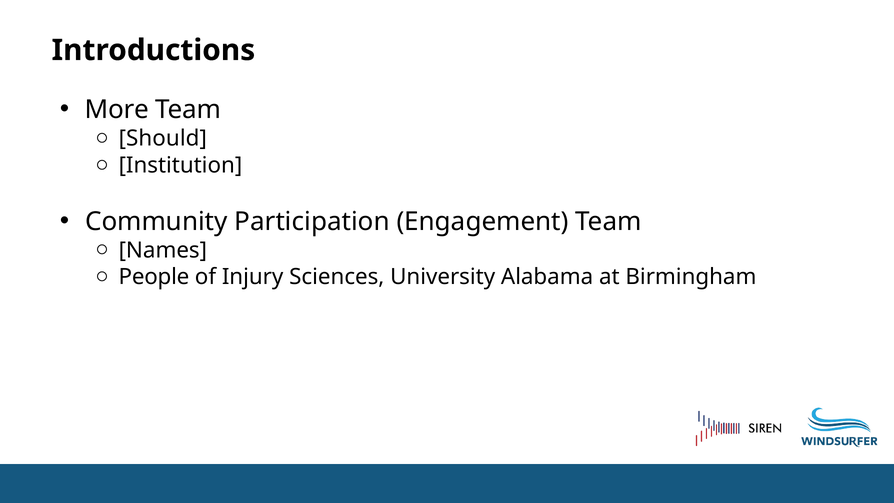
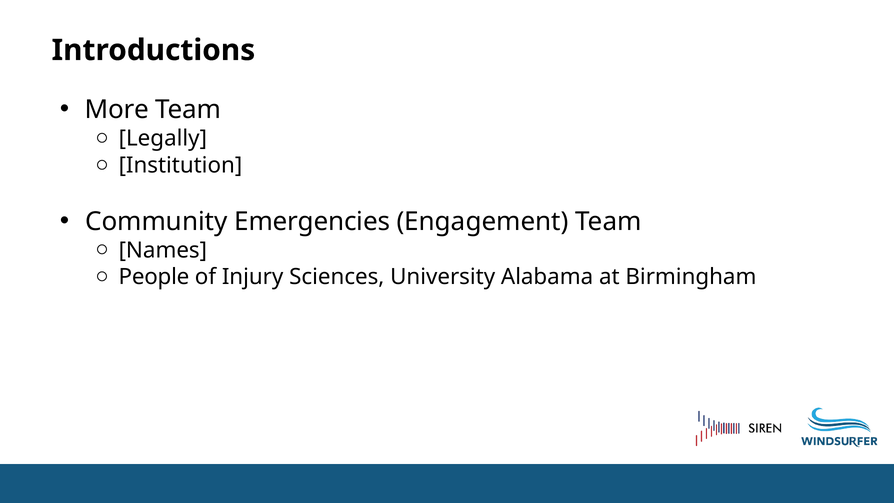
Should: Should -> Legally (163, 139)
Participation: Participation -> Emergencies (312, 221)
